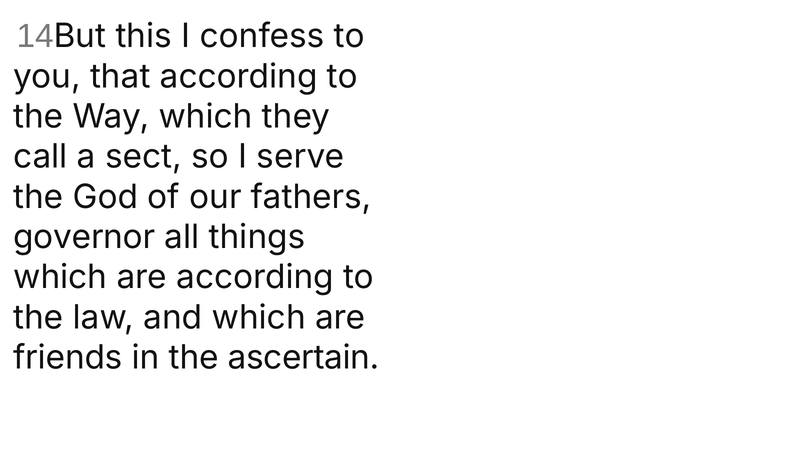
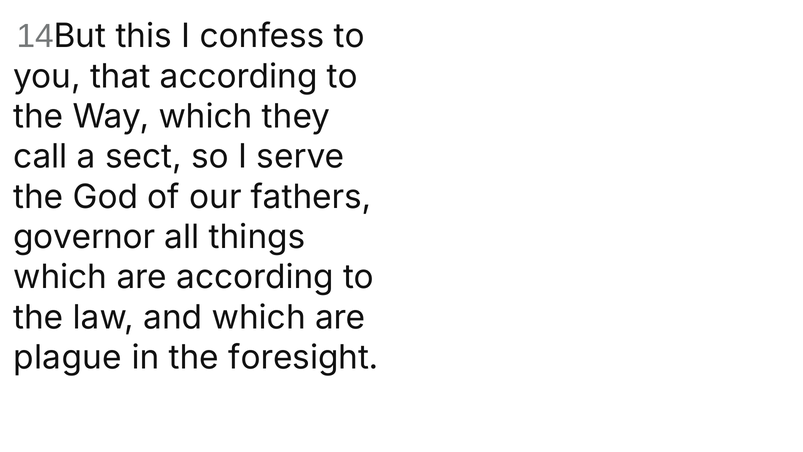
friends: friends -> plague (68, 357)
ascertain: ascertain -> foresight (303, 357)
